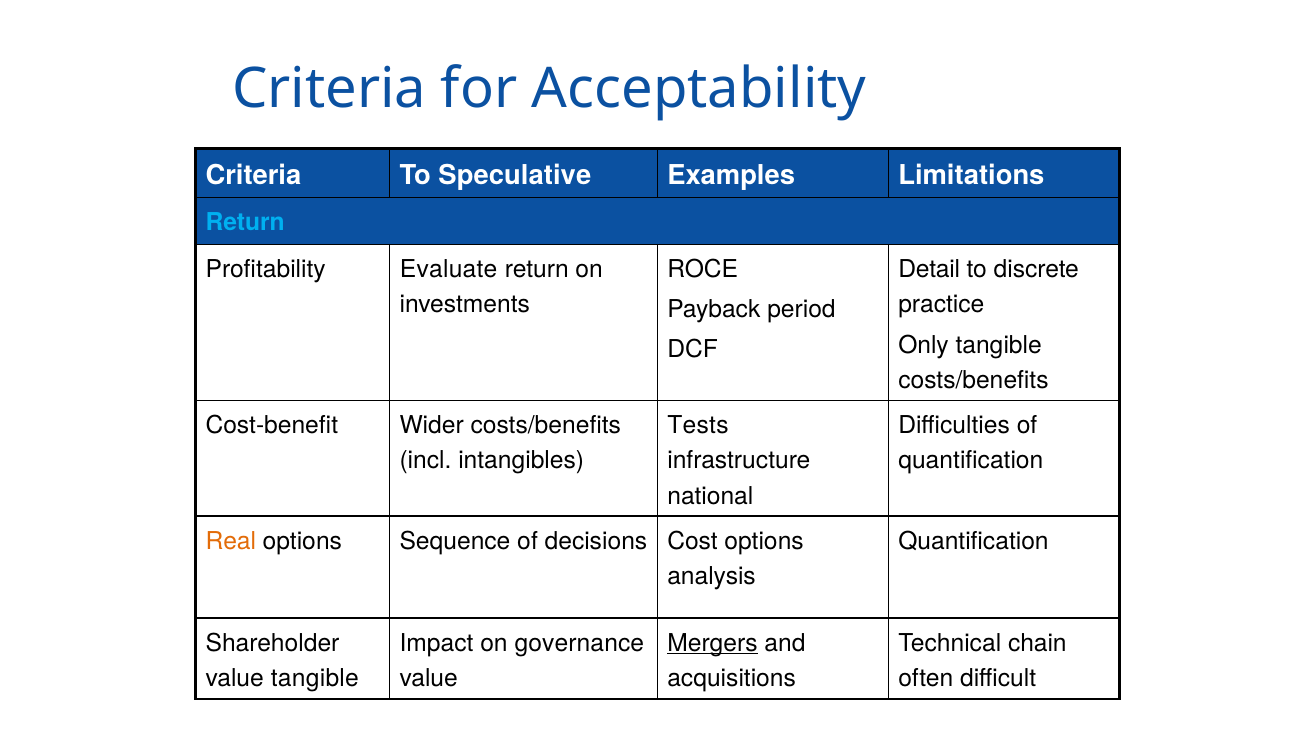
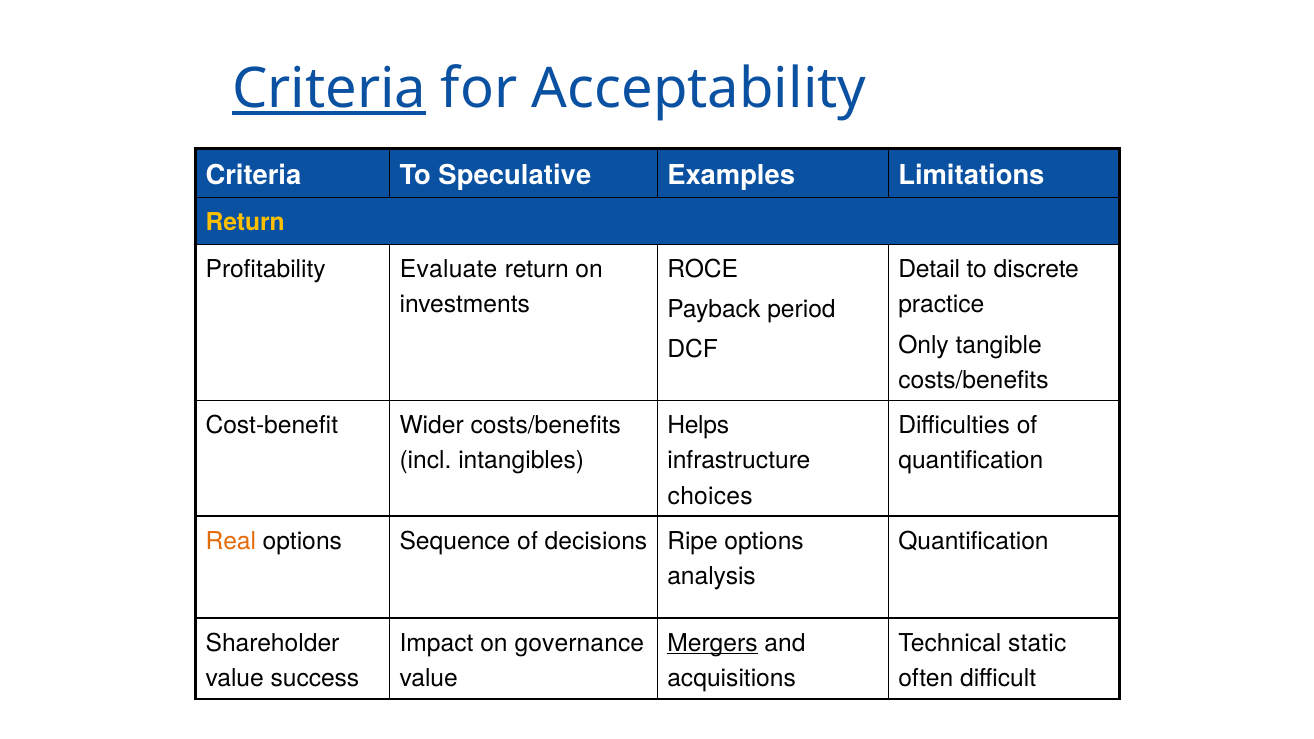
Criteria underline: none -> present (329, 89)
Return colour: light blue -> yellow (245, 222)
Tests: Tests -> Helps (698, 425)
national: national -> choices (710, 496)
Cost: Cost -> Ripe (693, 541)
chain: chain -> static (1037, 643)
value tangible: tangible -> success (315, 678)
